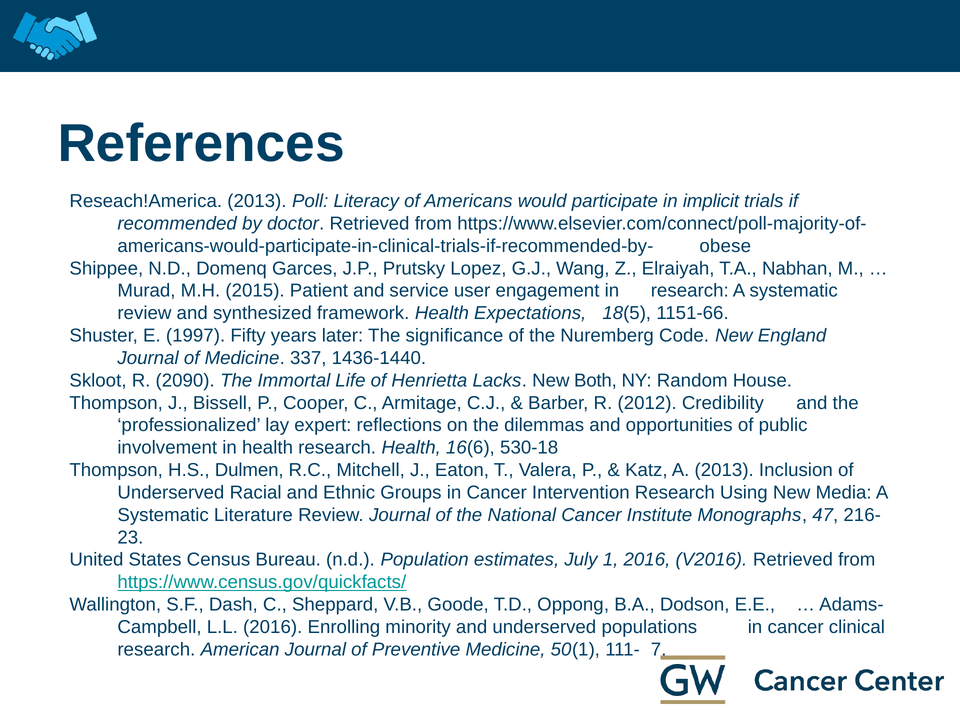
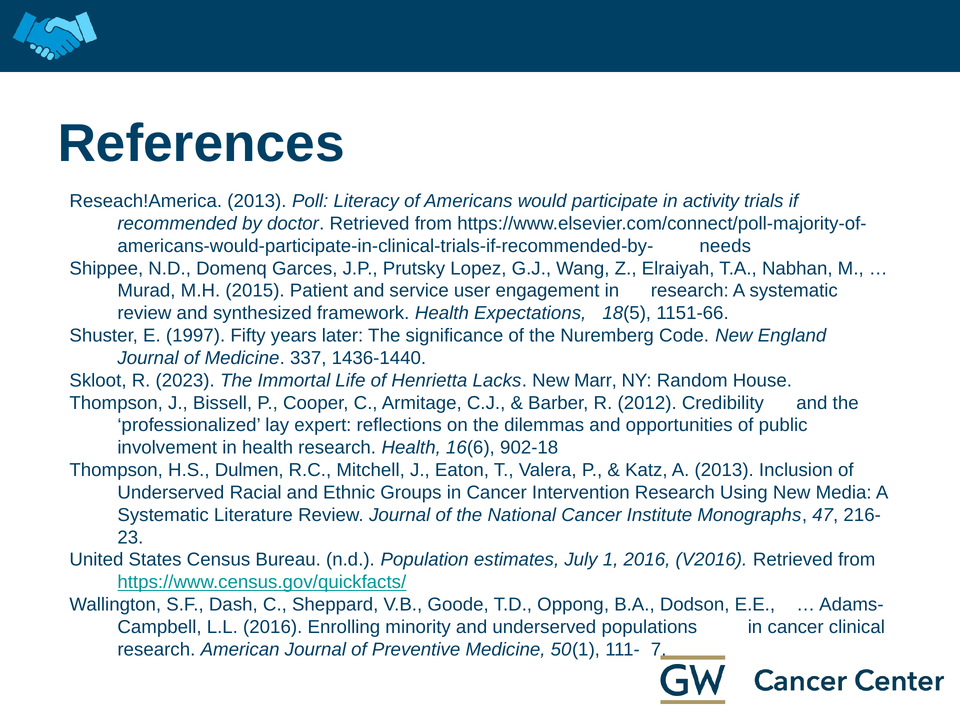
implicit: implicit -> activity (711, 201)
obese: obese -> needs (725, 246)
2090: 2090 -> 2023 (185, 380)
Both: Both -> Marr (595, 380)
530-18: 530-18 -> 902-18 (529, 448)
